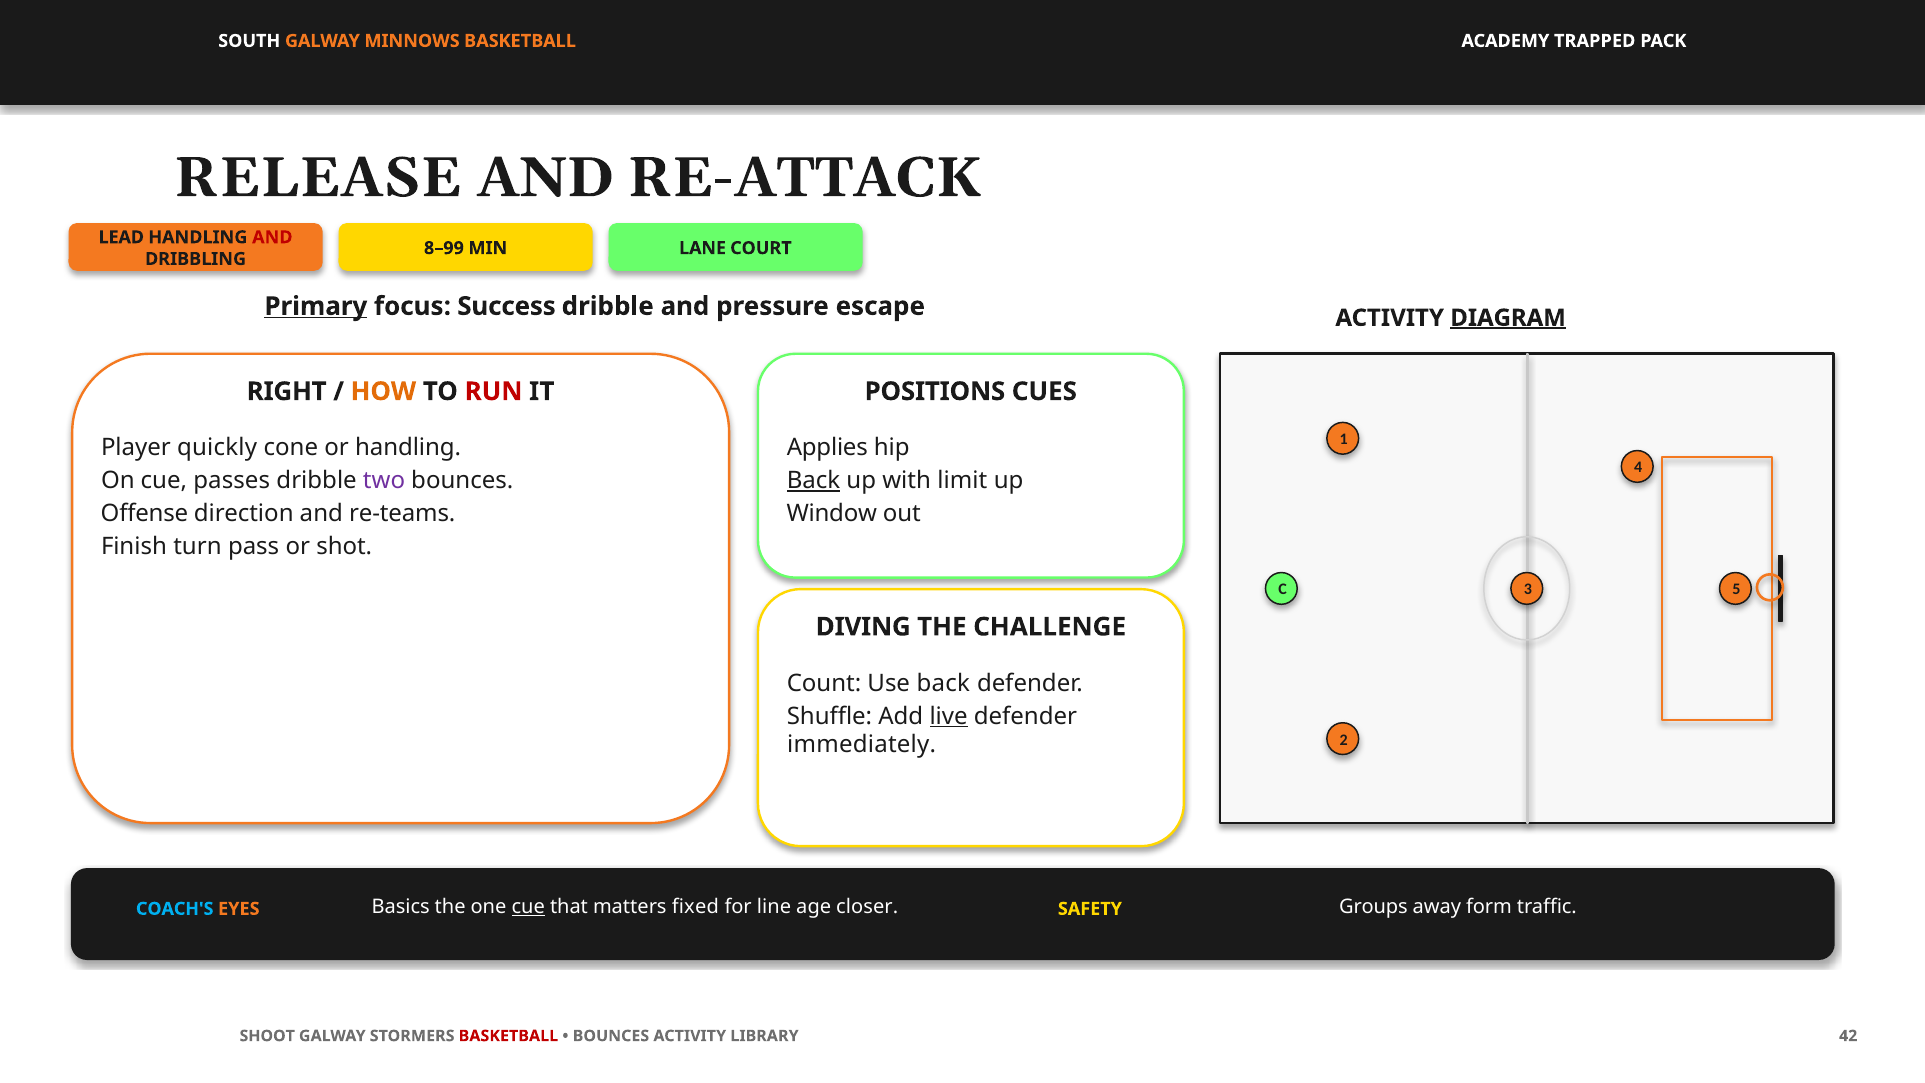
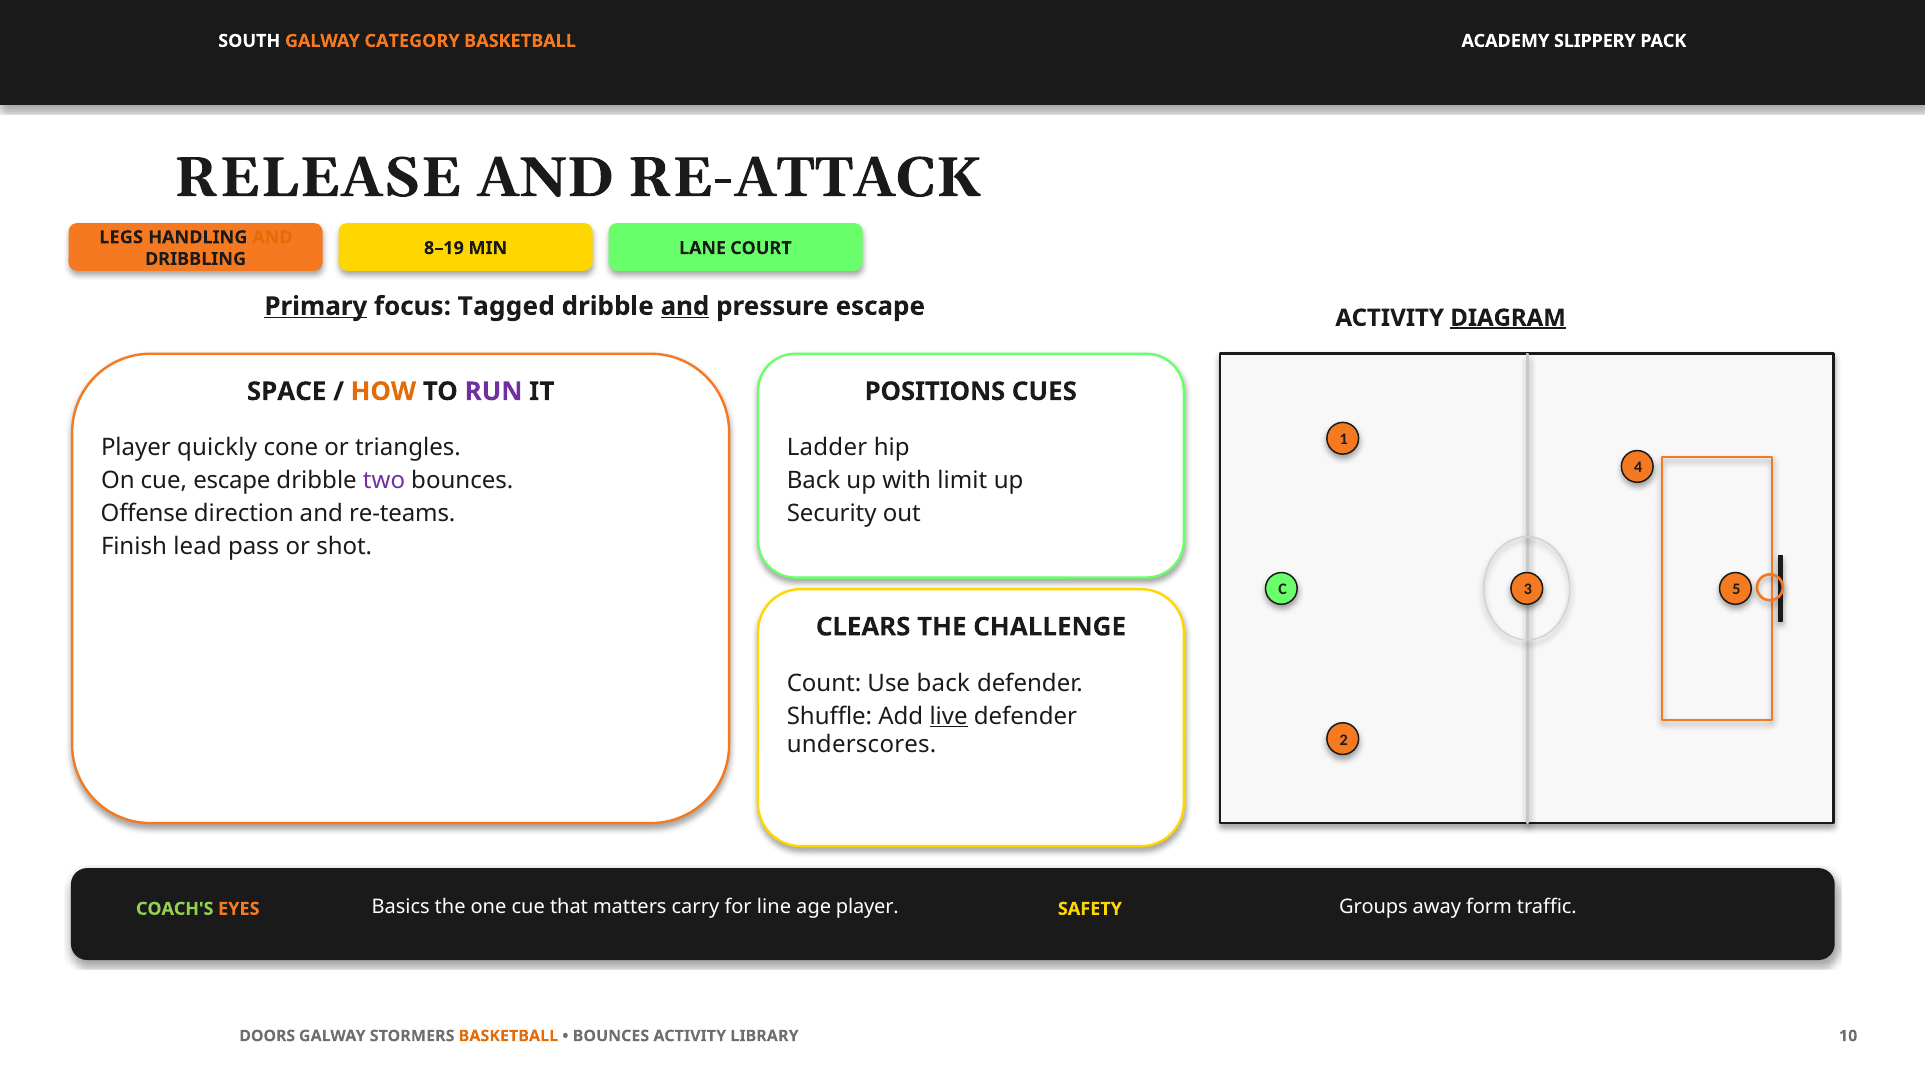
MINNOWS: MINNOWS -> CATEGORY (412, 41)
TRAPPED: TRAPPED -> SLIPPERY (1595, 41)
LEAD: LEAD -> LEGS (121, 237)
AND colour: red -> orange (272, 237)
8–99: 8–99 -> 8–19 (444, 248)
Success: Success -> Tagged (506, 306)
and underline: none -> present (685, 306)
RIGHT: RIGHT -> SPACE (287, 391)
RUN colour: red -> purple (494, 391)
or handling: handling -> triangles (408, 448)
Applies: Applies -> Ladder (827, 448)
cue passes: passes -> escape (232, 481)
Back underline: present -> none (814, 481)
Window: Window -> Security (832, 514)
turn: turn -> lead (197, 547)
DIVING: DIVING -> CLEARS (863, 627)
immediately: immediately -> underscores (862, 745)
COACH'S colour: light blue -> light green (175, 909)
cue underline: present -> none (528, 907)
fixed: fixed -> carry (695, 907)
age closer: closer -> player (867, 907)
SHOOT: SHOOT -> DOORS (267, 1036)
BASKETBALL colour: red -> orange (508, 1036)
42: 42 -> 10 (1848, 1036)
